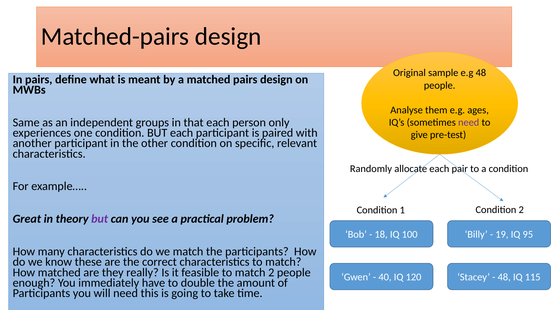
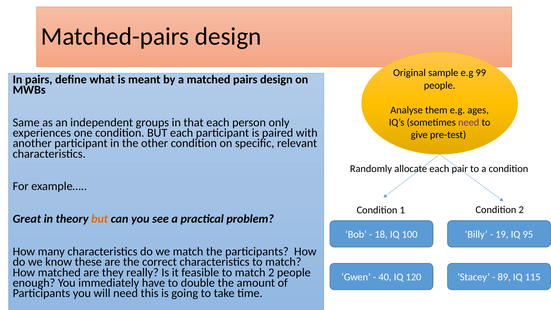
e.g 48: 48 -> 99 (481, 73)
but colour: purple -> orange (100, 219)
48: 48 -> 89 (504, 277)
